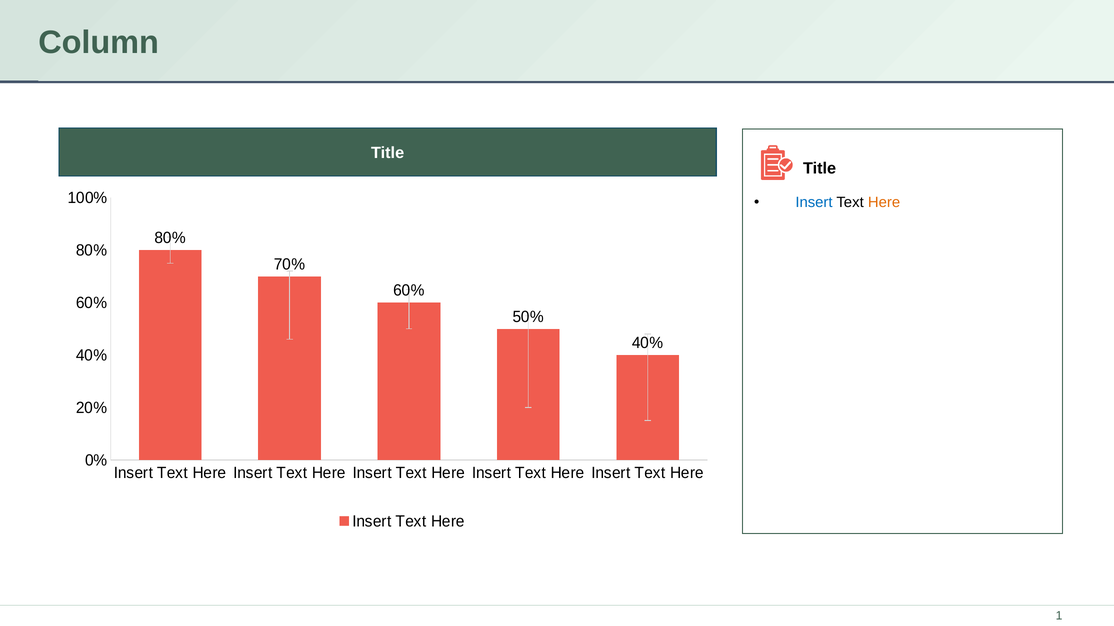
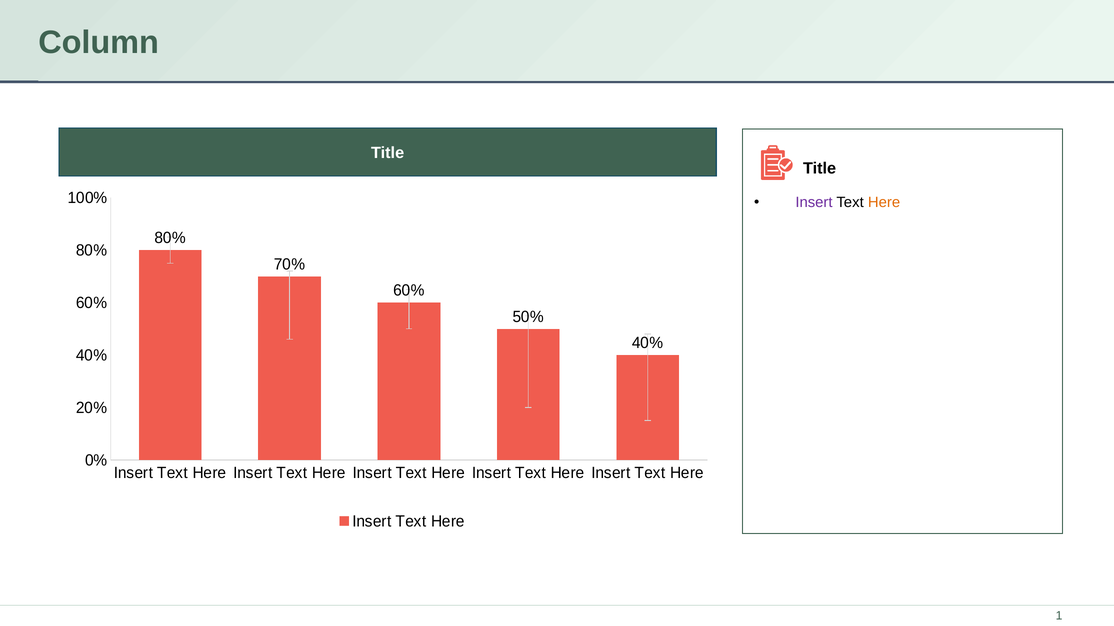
Insert colour: blue -> purple (814, 203)
